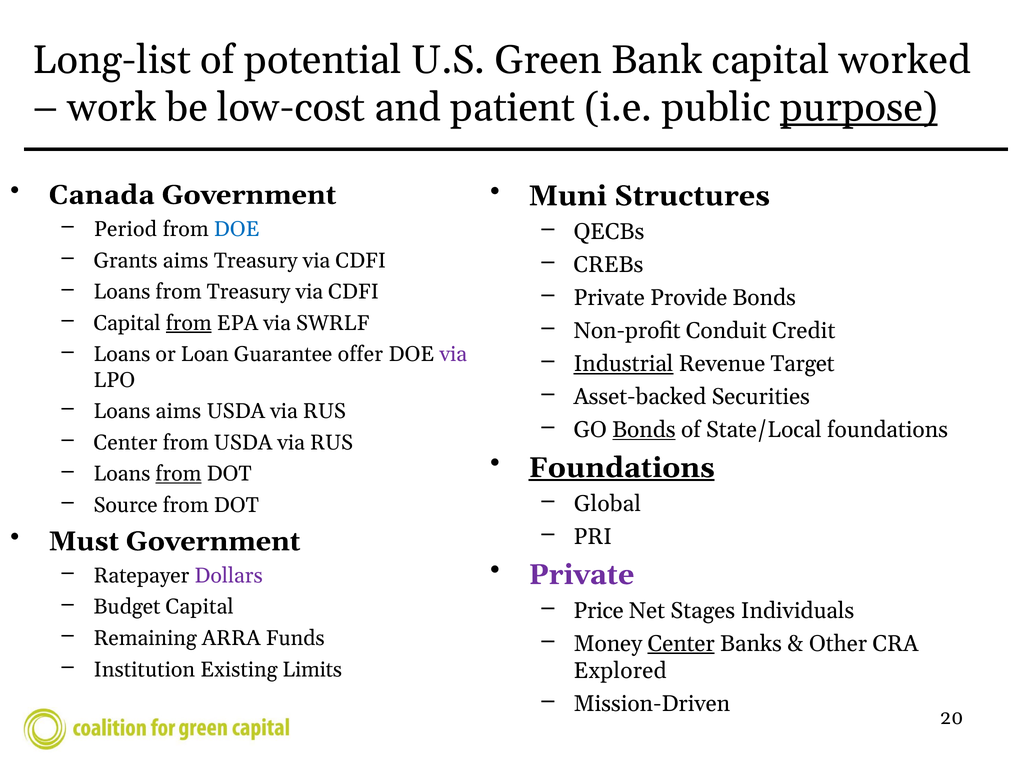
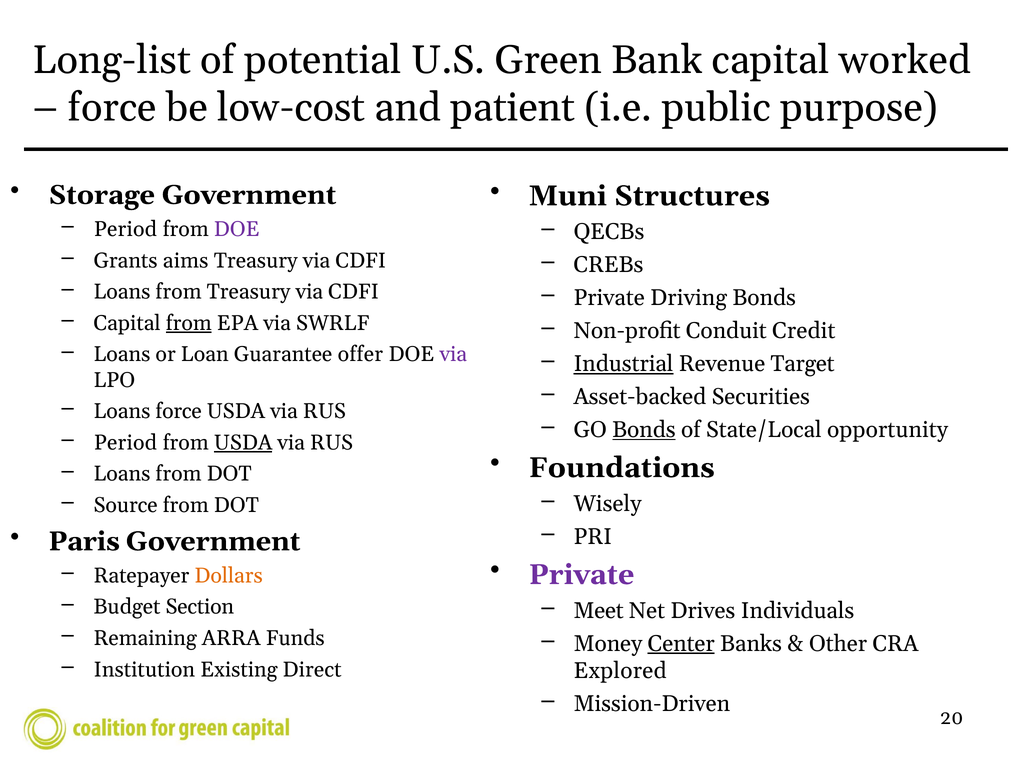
work: work -> force (112, 108)
purpose underline: present -> none (859, 108)
Canada: Canada -> Storage (102, 195)
DOE colour: blue -> purple (237, 229)
Provide: Provide -> Driving (689, 298)
Loans aims: aims -> force (179, 412)
State/Local foundations: foundations -> opportunity (888, 430)
Center: Center -> Period (125, 443)
USDA underline: none -> present (243, 443)
Foundations underline: present -> none (622, 468)
from underline: present -> none (179, 474)
Global: Global -> Wisely (608, 504)
Must: Must -> Paris (84, 542)
Dollars colour: purple -> orange (229, 576)
Budget Capital: Capital -> Section (200, 608)
Price: Price -> Meet (599, 611)
Stages: Stages -> Drives (703, 611)
Limits: Limits -> Direct (312, 670)
